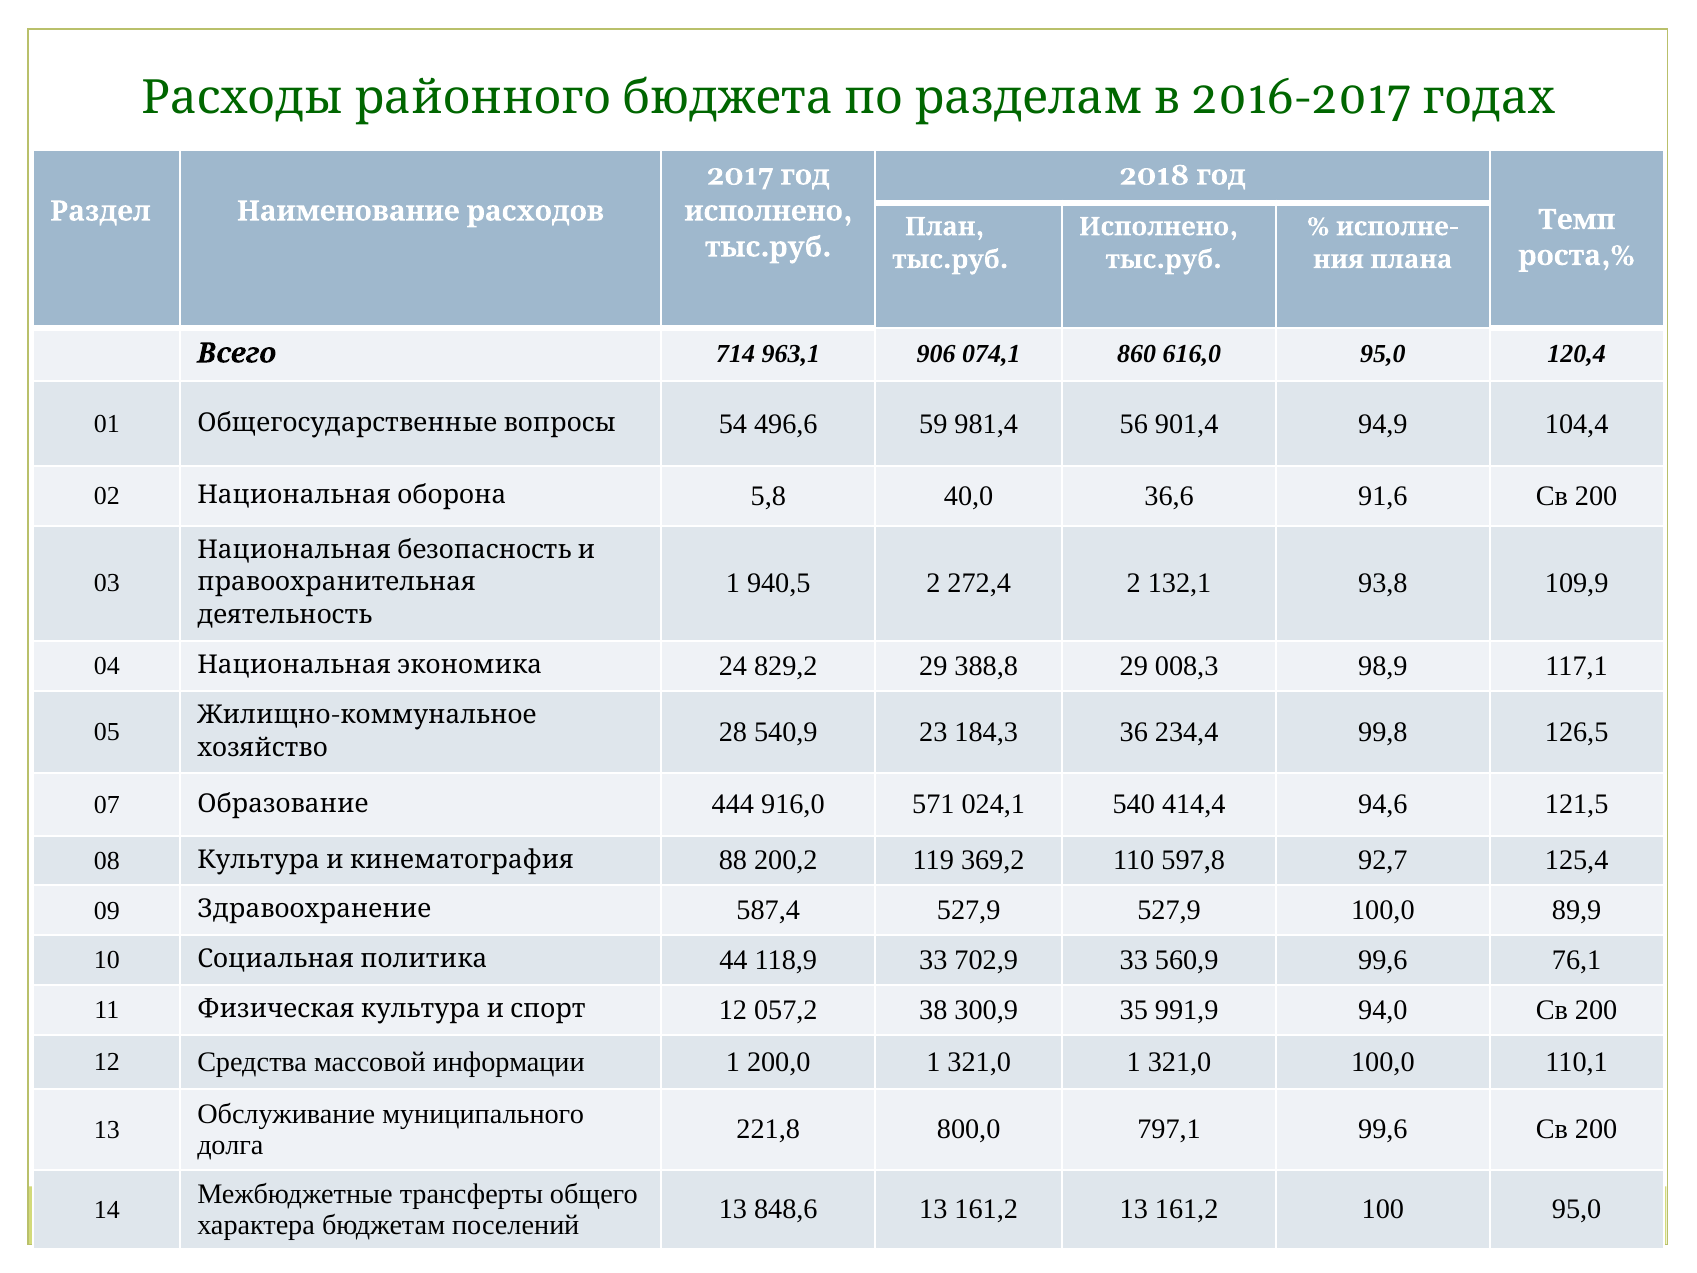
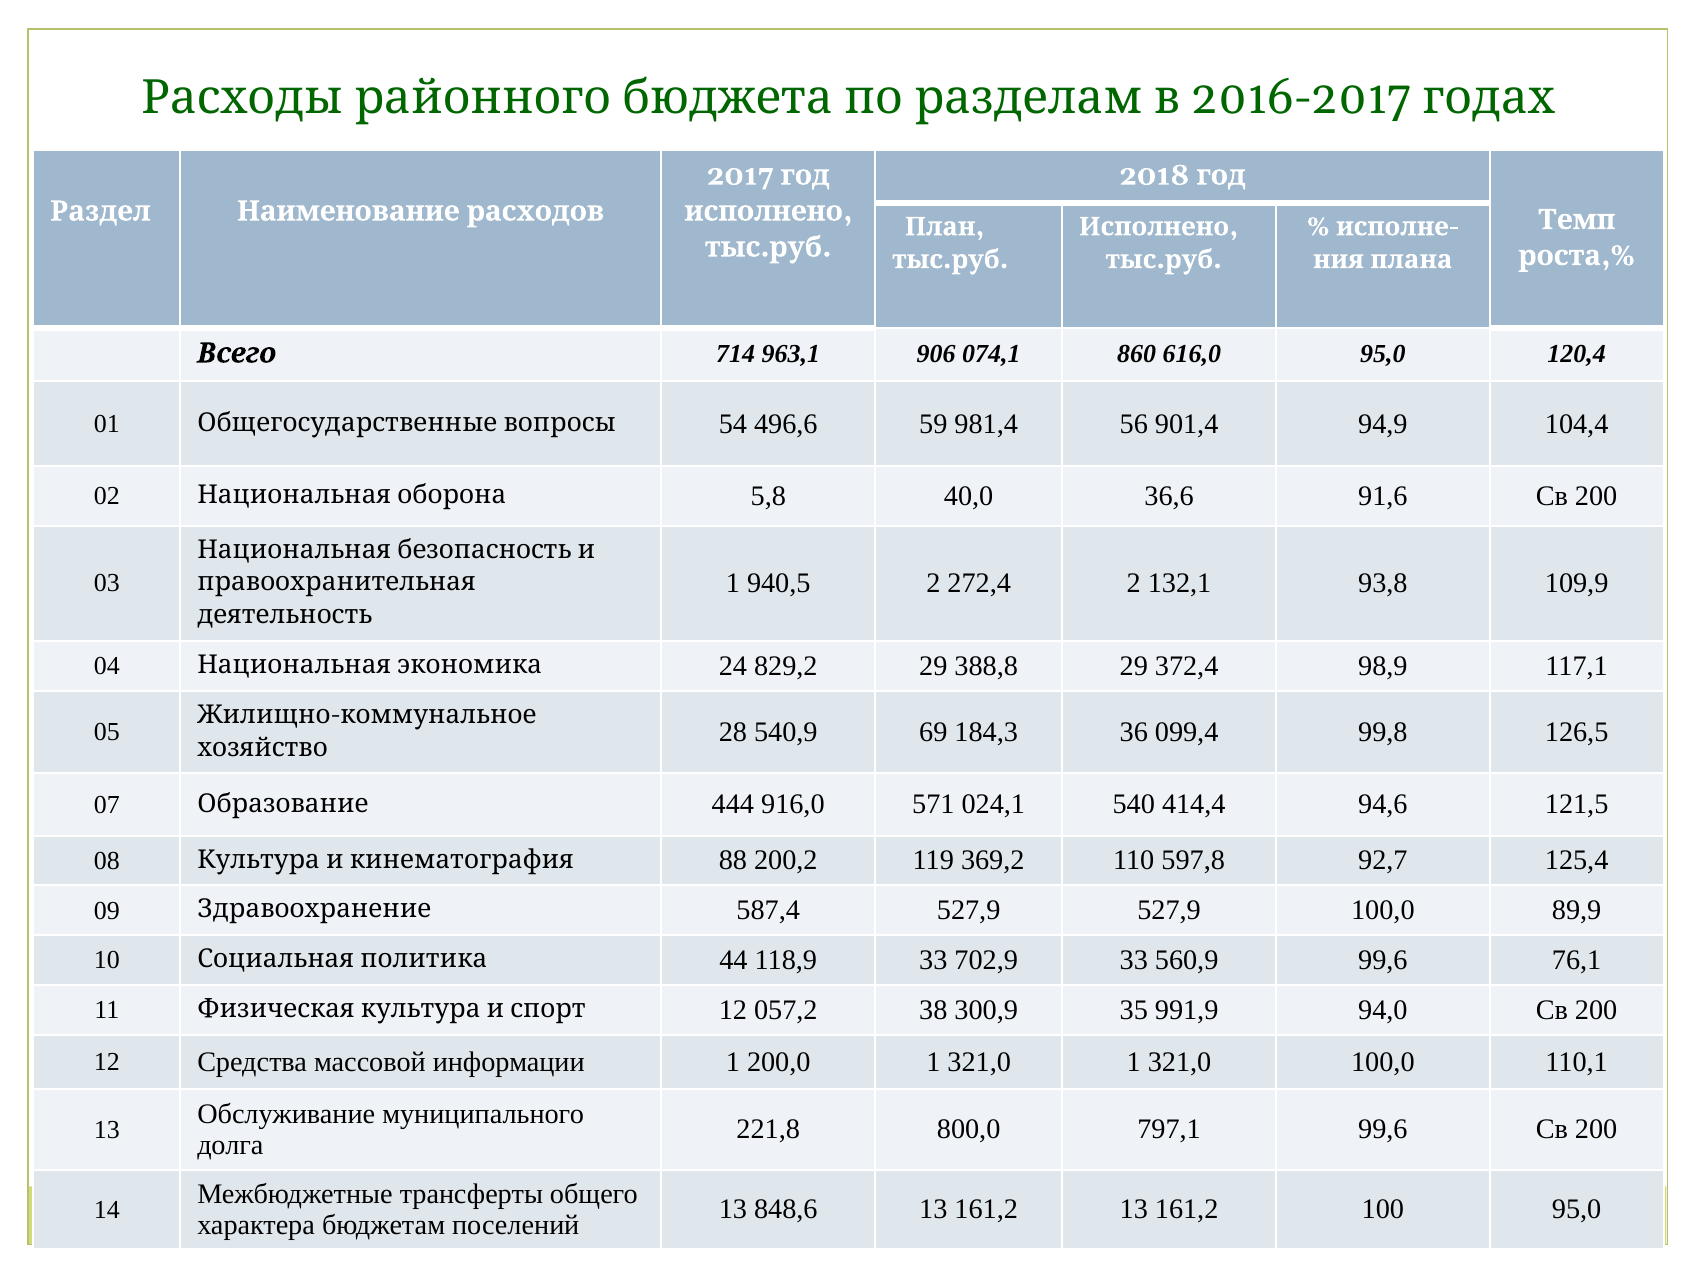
008,3: 008,3 -> 372,4 (1187, 666)
23: 23 -> 69 (933, 732)
234,4: 234,4 -> 099,4 (1187, 732)
